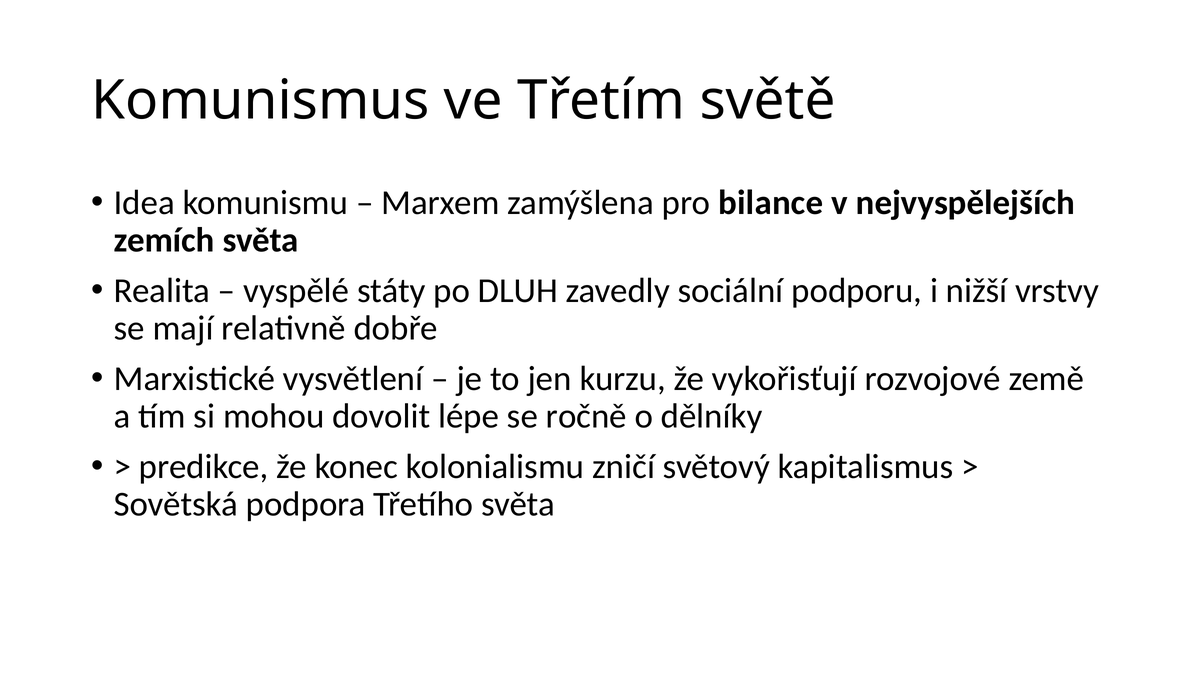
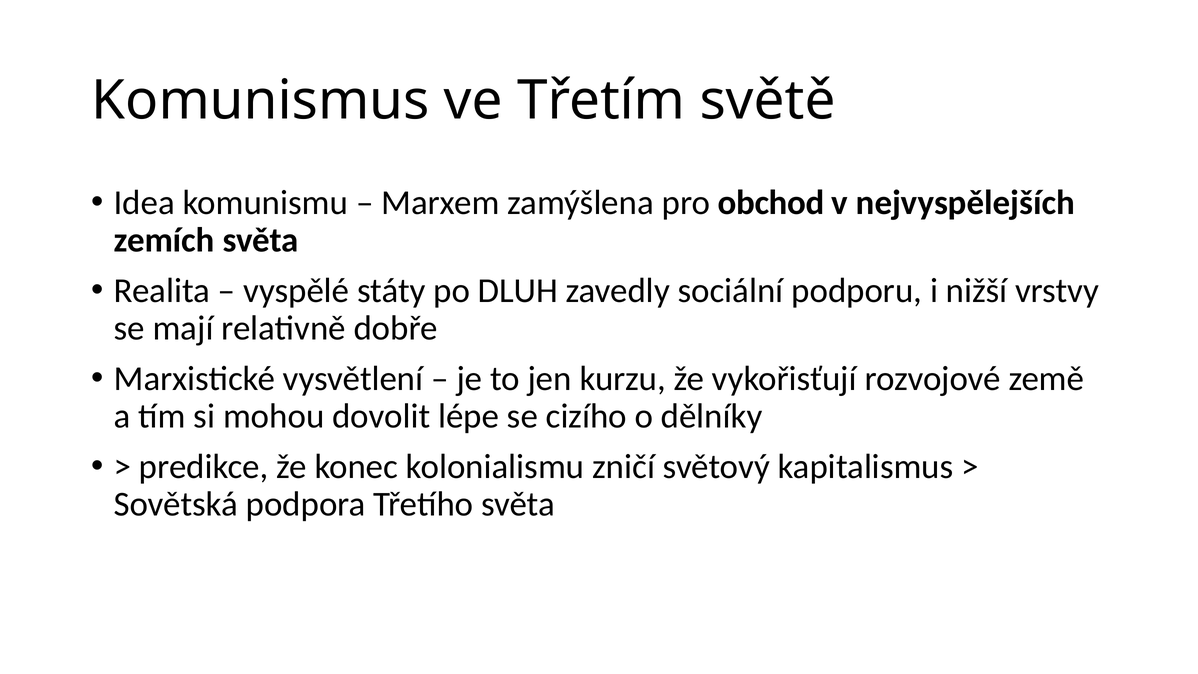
bilance: bilance -> obchod (771, 203)
ročně: ročně -> cizího (586, 416)
